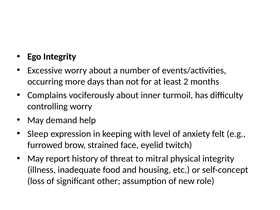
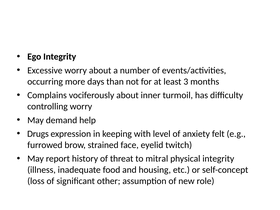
2: 2 -> 3 (186, 82)
Sleep: Sleep -> Drugs (38, 134)
